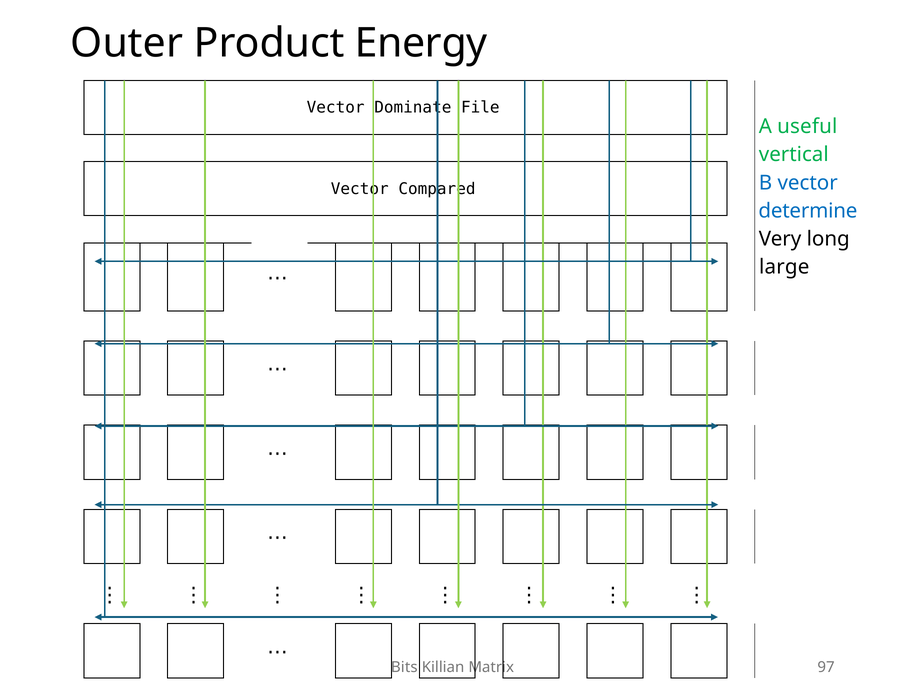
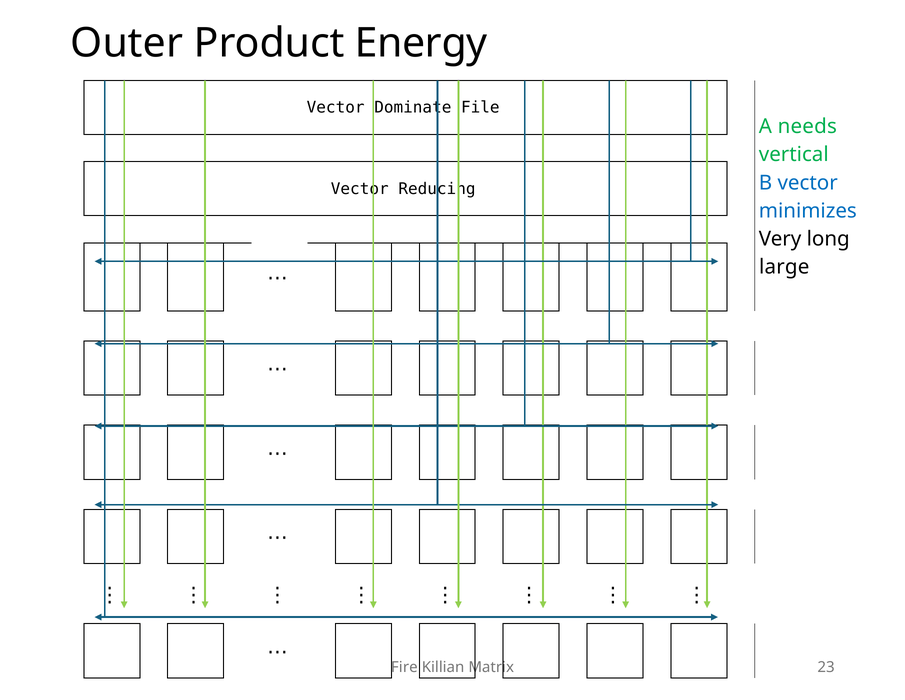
useful: useful -> needs (807, 127)
Compared: Compared -> Reducing (437, 189)
determine: determine -> minimizes (808, 211)
Bits: Bits -> Fire (404, 667)
97: 97 -> 23 (826, 667)
